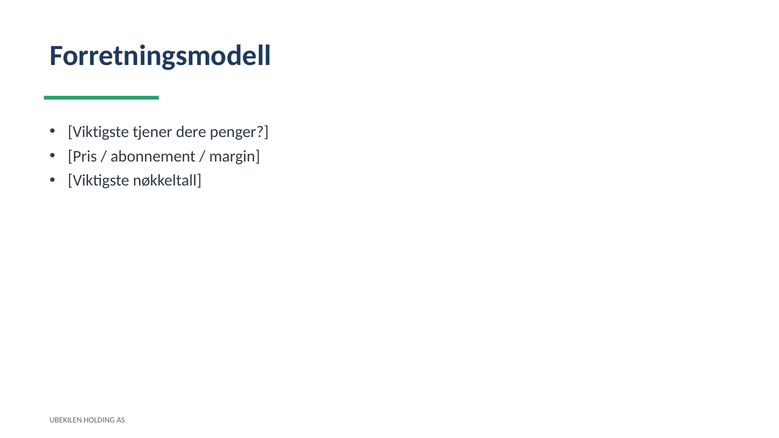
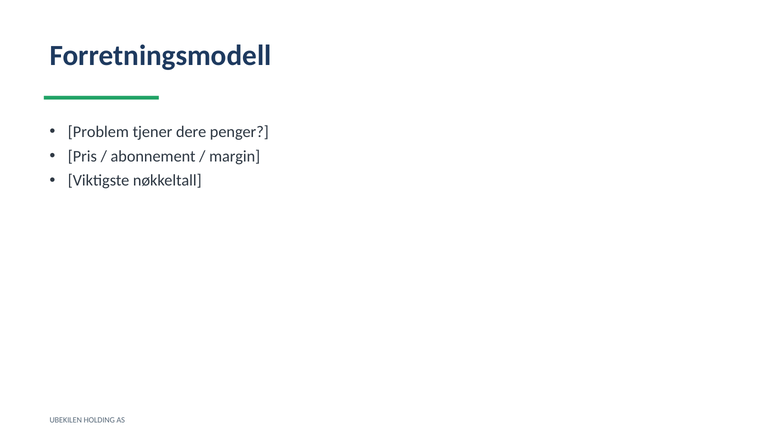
Viktigste: Viktigste -> Problem (98, 132)
